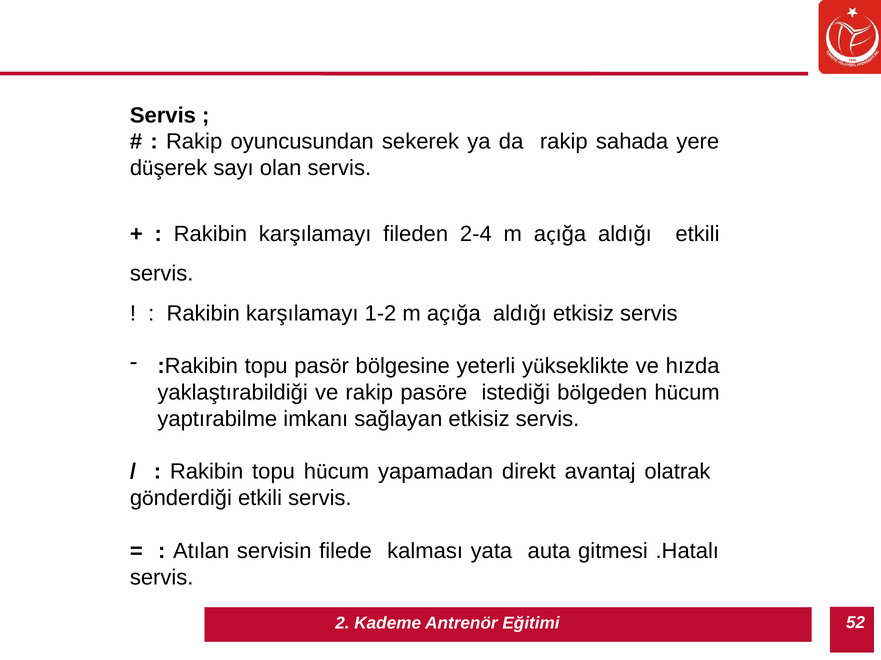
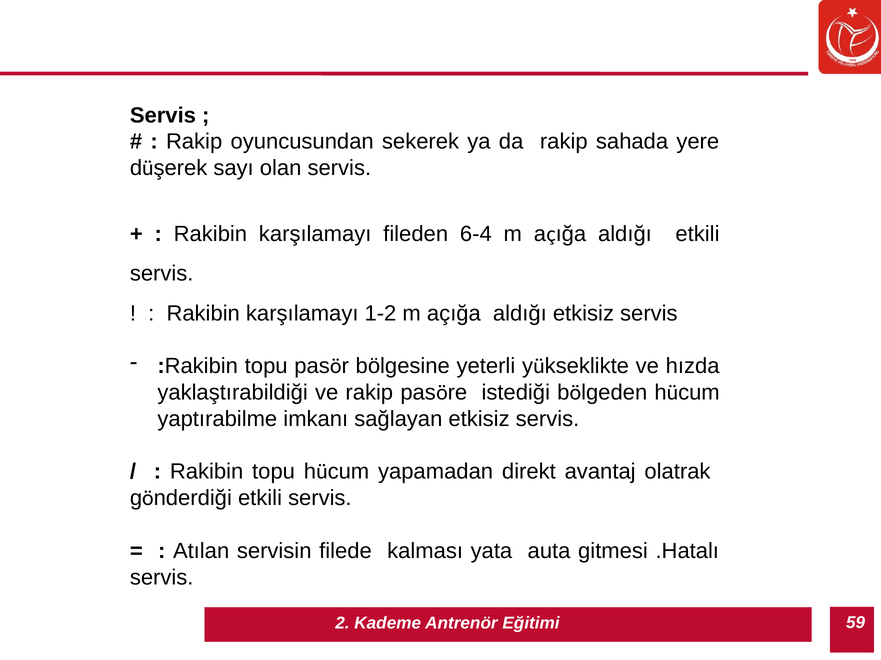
2-4: 2-4 -> 6-4 (476, 234)
52: 52 -> 59 (856, 623)
